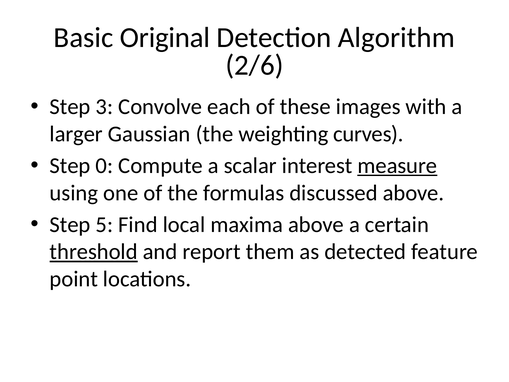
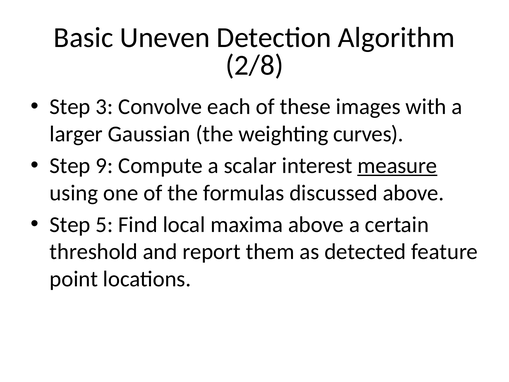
Original: Original -> Uneven (165, 38)
2/6: 2/6 -> 2/8 (254, 65)
0: 0 -> 9 (104, 166)
threshold underline: present -> none (94, 252)
